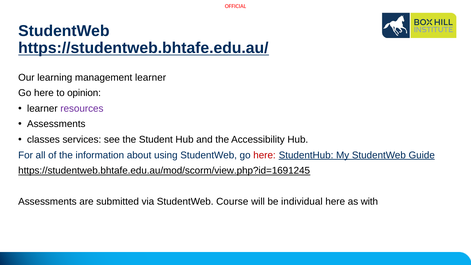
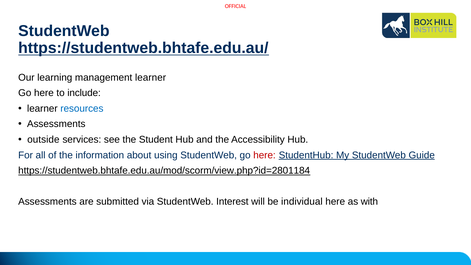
opinion: opinion -> include (84, 93)
resources colour: purple -> blue (82, 109)
classes: classes -> outside (43, 140)
https://studentweb.bhtafe.edu.au/mod/scorm/view.php?id=1691245: https://studentweb.bhtafe.edu.au/mod/scorm/view.php?id=1691245 -> https://studentweb.bhtafe.edu.au/mod/scorm/view.php?id=2801184 (164, 171)
Course: Course -> Interest (232, 202)
